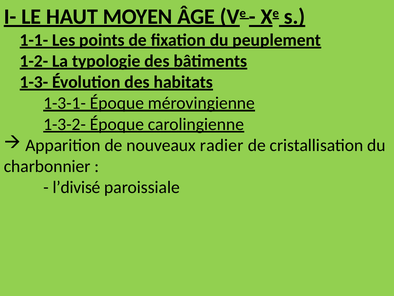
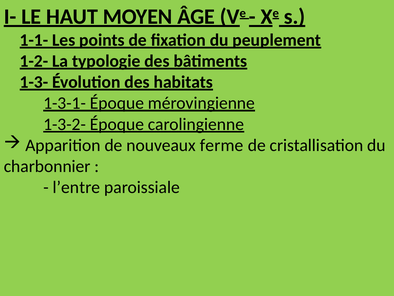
radier: radier -> ferme (222, 145)
l’divisé: l’divisé -> l’entre (76, 187)
